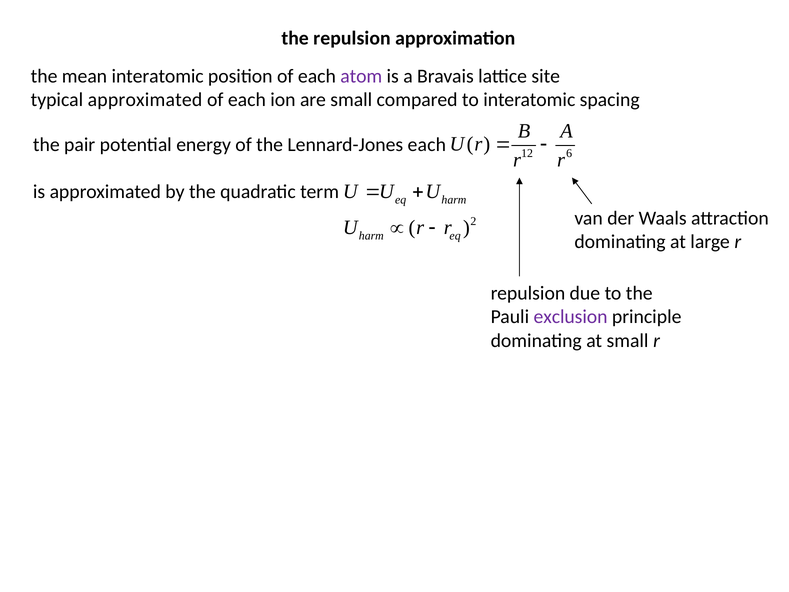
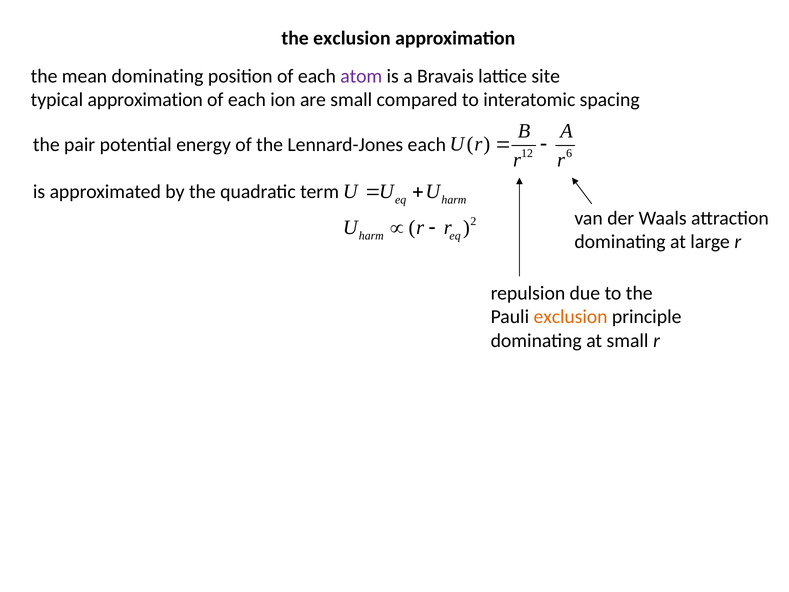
the repulsion: repulsion -> exclusion (352, 38)
mean interatomic: interatomic -> dominating (158, 76)
typical approximated: approximated -> approximation (145, 100)
exclusion colour: purple -> orange (571, 317)
